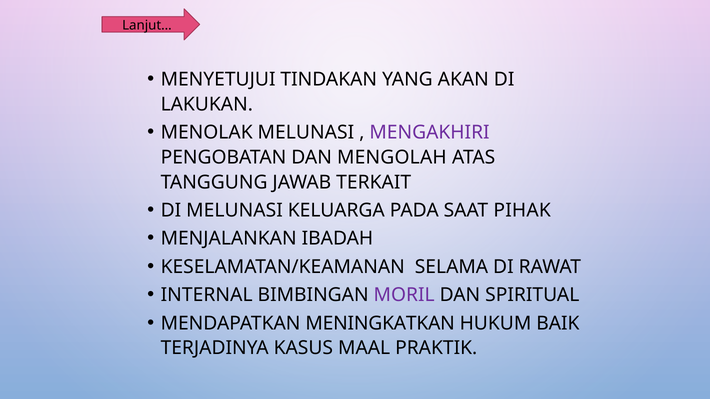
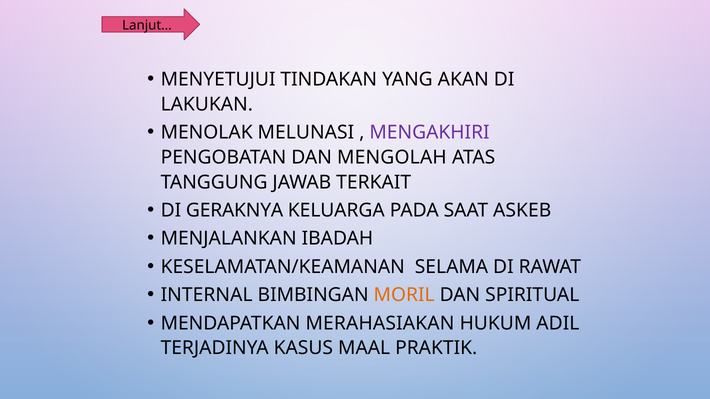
DI MELUNASI: MELUNASI -> GERAKNYA (235, 211)
PIHAK: PIHAK -> ASKEB (522, 211)
MORIL colour: purple -> orange (404, 295)
MENINGKATKAN: MENINGKATKAN -> MERAHASIAKAN (380, 324)
BAIK: BAIK -> ADIL (558, 324)
